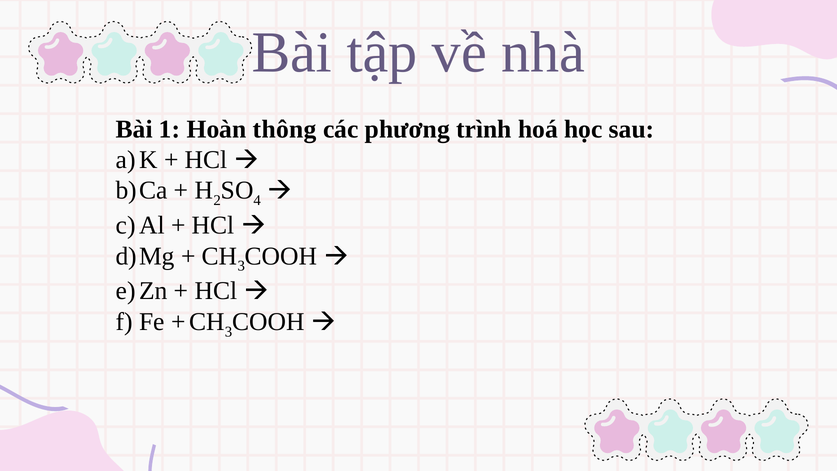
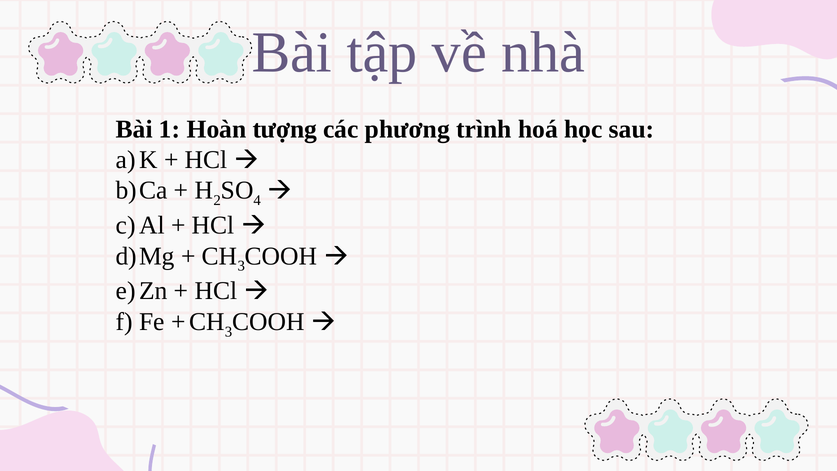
thông: thông -> tượng (285, 129)
